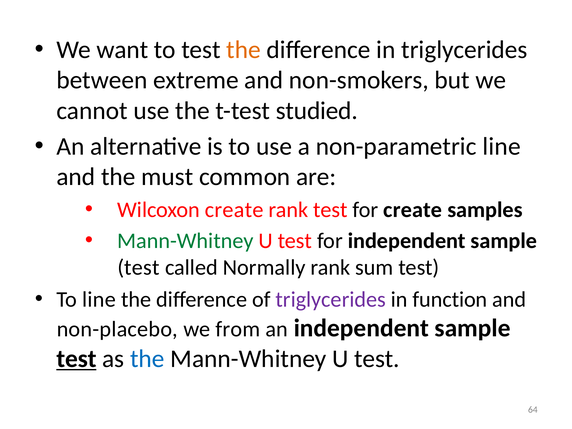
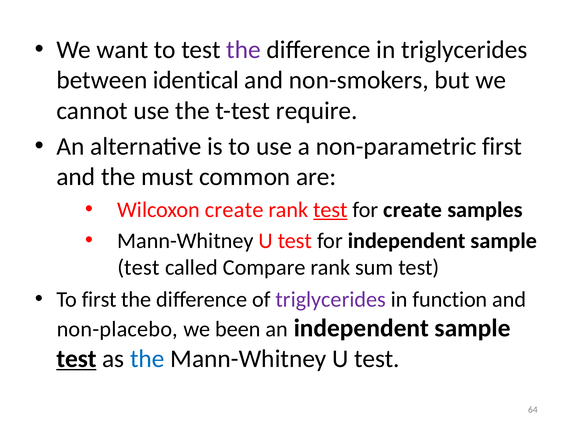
the colour: orange -> purple (243, 50)
extreme: extreme -> identical (196, 80)
studied: studied -> require (317, 111)
non-parametric line: line -> first (502, 146)
test underline: none -> present (330, 210)
Mann-Whitney colour: green -> black (185, 241)
Normally: Normally -> Compare (264, 268)
To line: line -> first (99, 299)
from: from -> been (238, 329)
